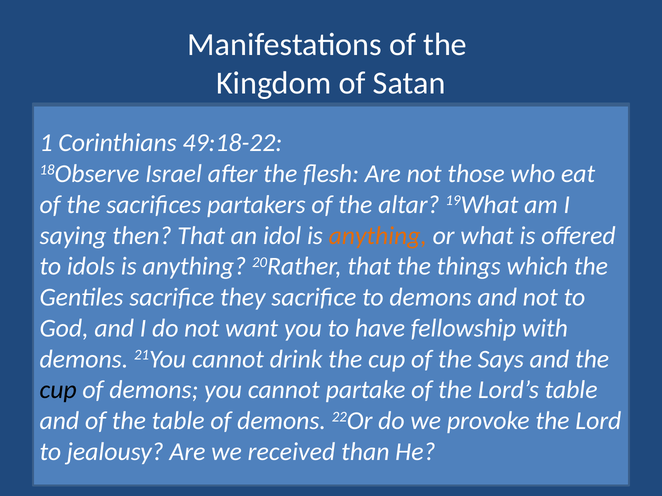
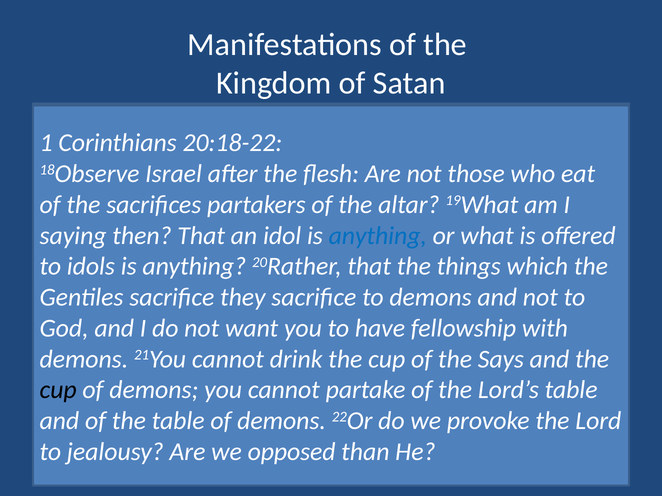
49:18-22: 49:18-22 -> 20:18-22 (232, 143)
anything colour: orange -> blue (378, 236)
received: received -> opposed (292, 452)
